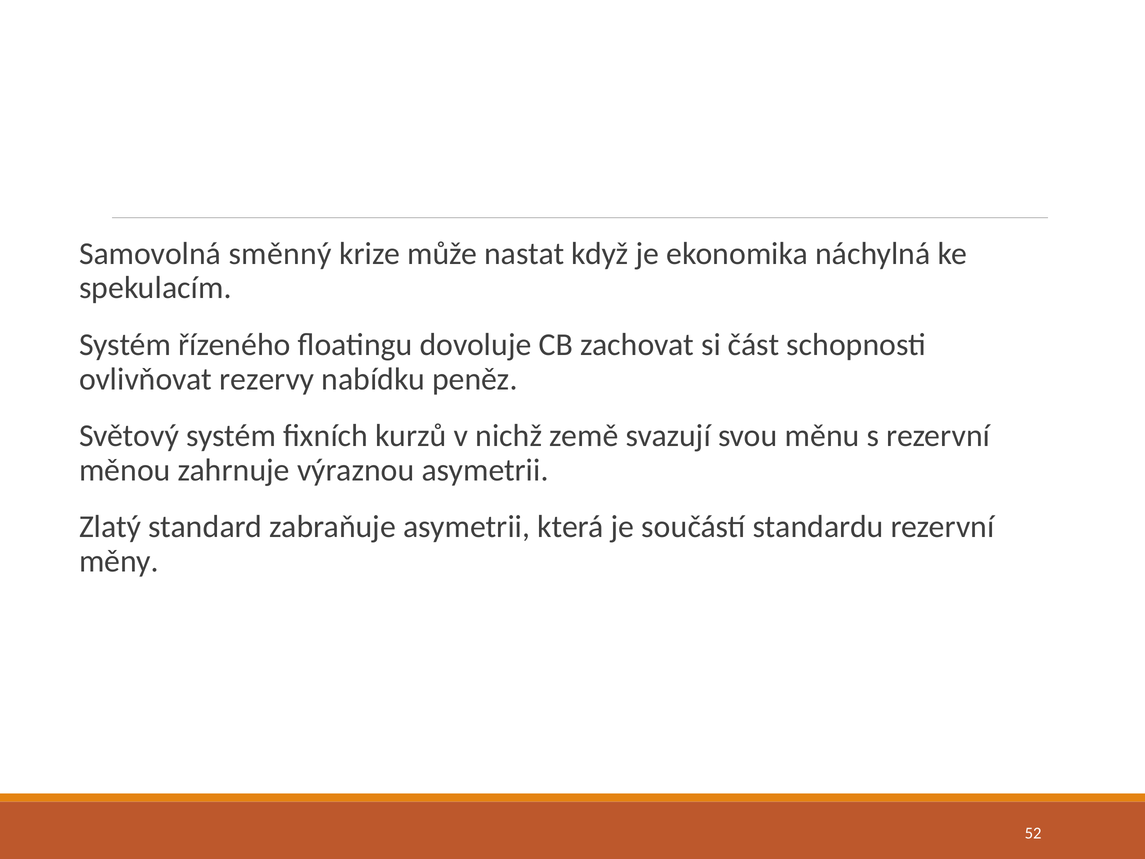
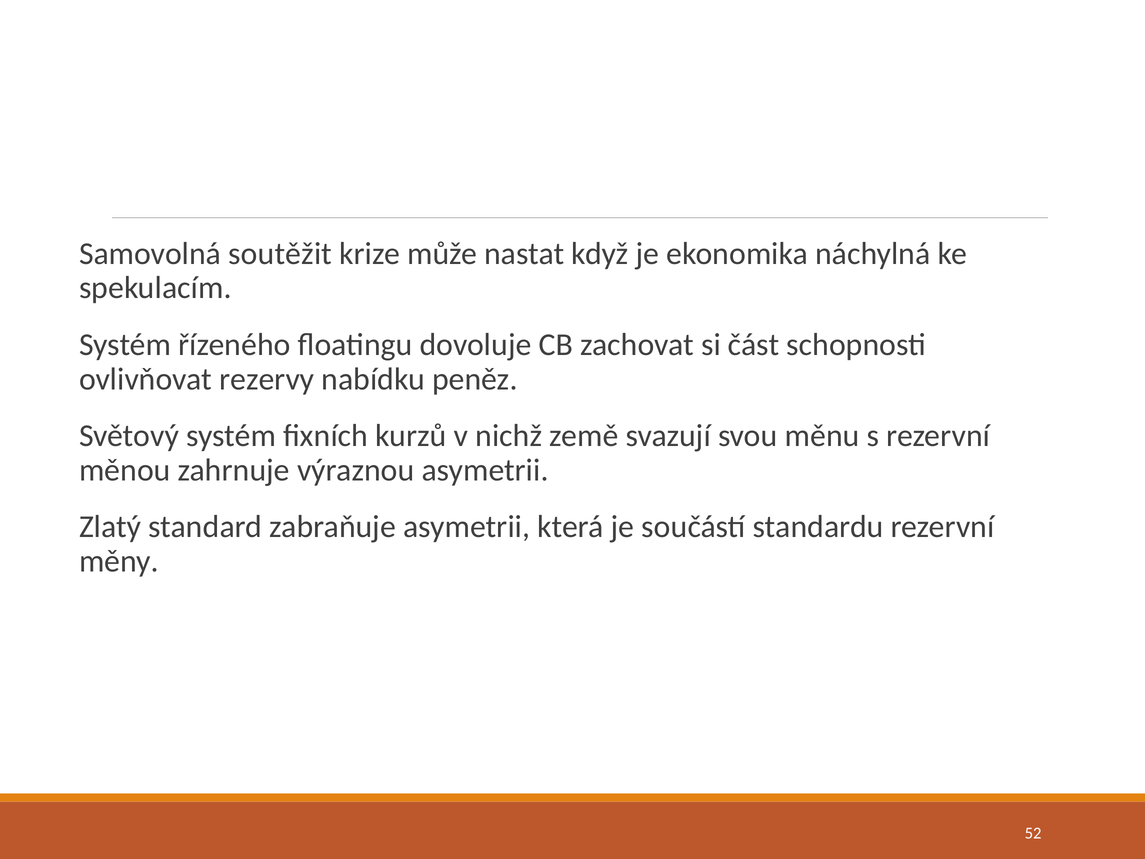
směnný: směnný -> soutěžit (280, 253)
